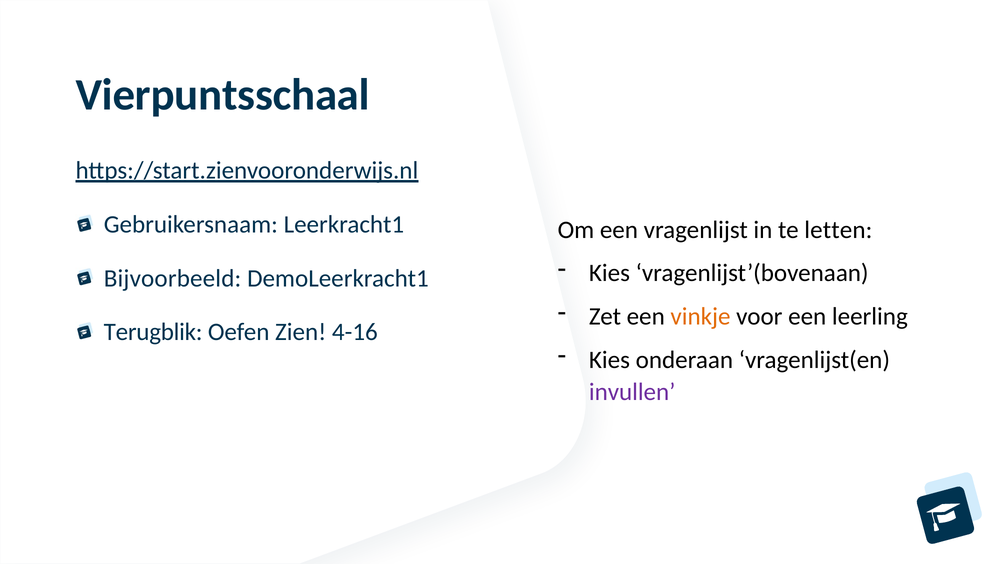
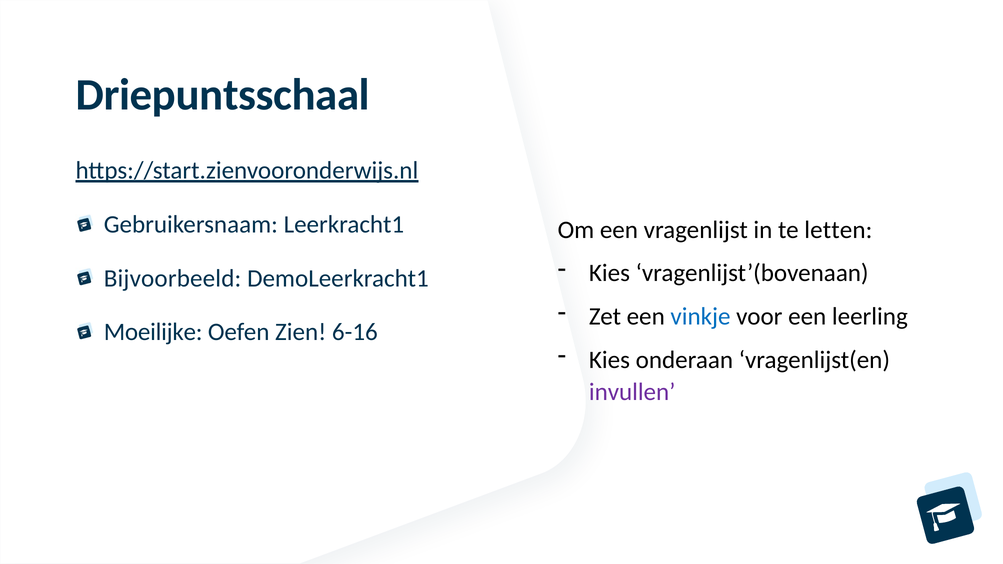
Vierpuntsschaal: Vierpuntsschaal -> Driepuntsschaal (223, 95)
vinkje colour: orange -> blue (701, 317)
Terugblik: Terugblik -> Moeilijke (153, 332)
4-16: 4-16 -> 6-16 (355, 332)
